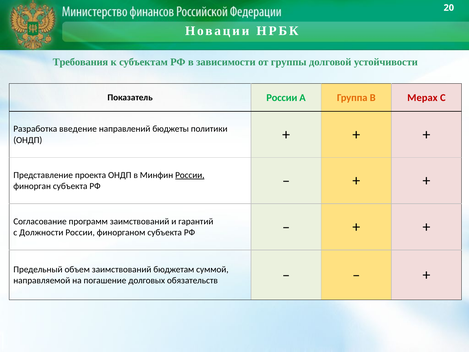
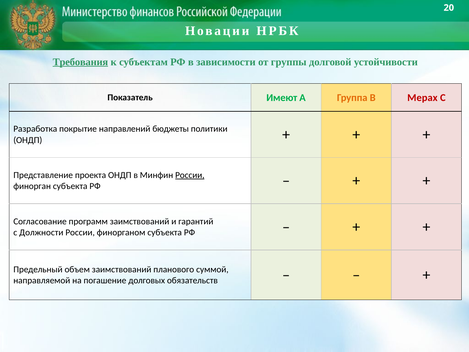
Требования underline: none -> present (80, 62)
Показатель России: России -> Имеют (282, 98)
введение: введение -> покрытие (78, 129)
бюджетам: бюджетам -> планового (174, 269)
